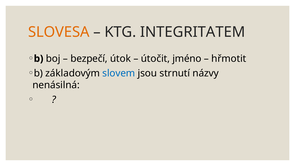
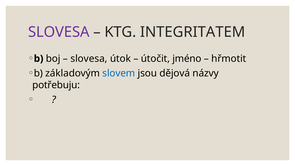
SLOVESA colour: orange -> purple (59, 32)
bezpečí: bezpečí -> slovesa (89, 59)
strnutí: strnutí -> dějová (175, 73)
nenásilná: nenásilná -> potřebuju (56, 85)
